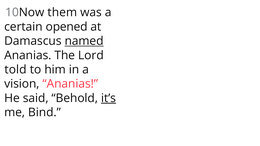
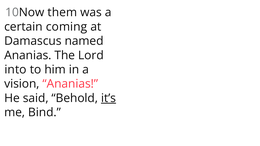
opened: opened -> coming (67, 27)
named underline: present -> none (84, 41)
told: told -> into (16, 70)
